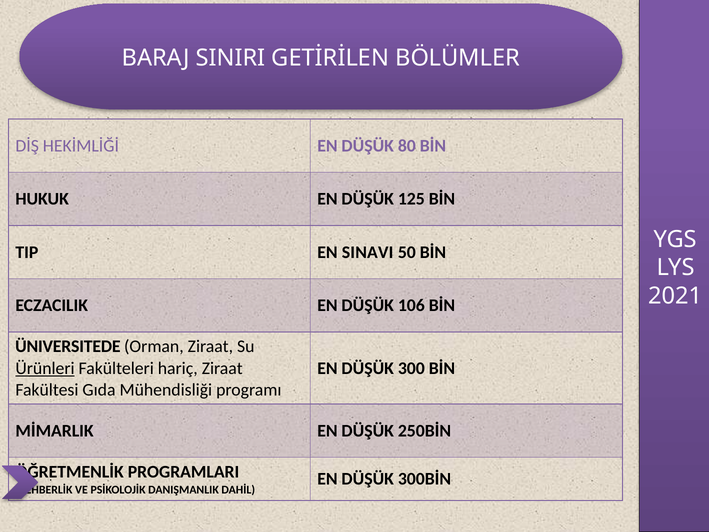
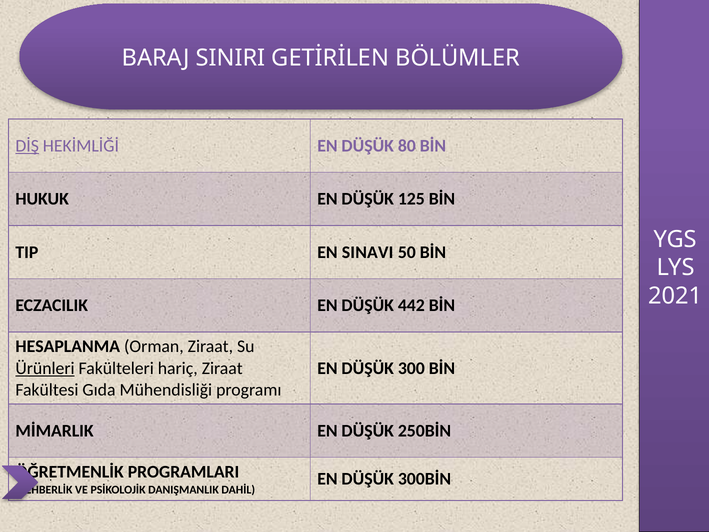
DİŞ underline: none -> present (27, 146)
106: 106 -> 442 (411, 305)
ÜNIVERSITEDE: ÜNIVERSITEDE -> HESAPLANMA (68, 346)
